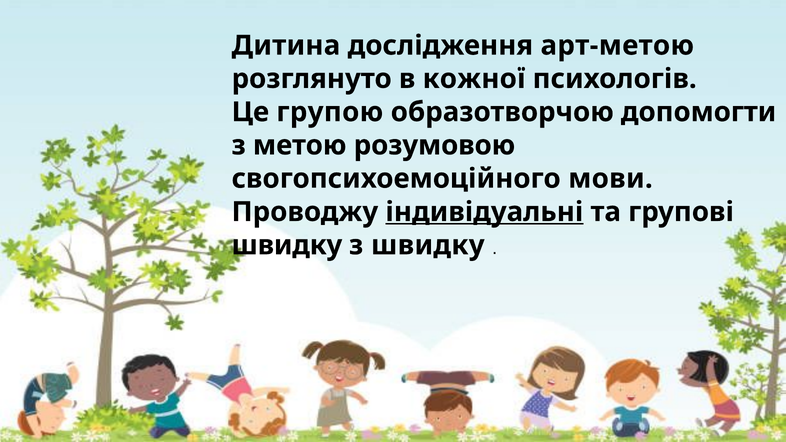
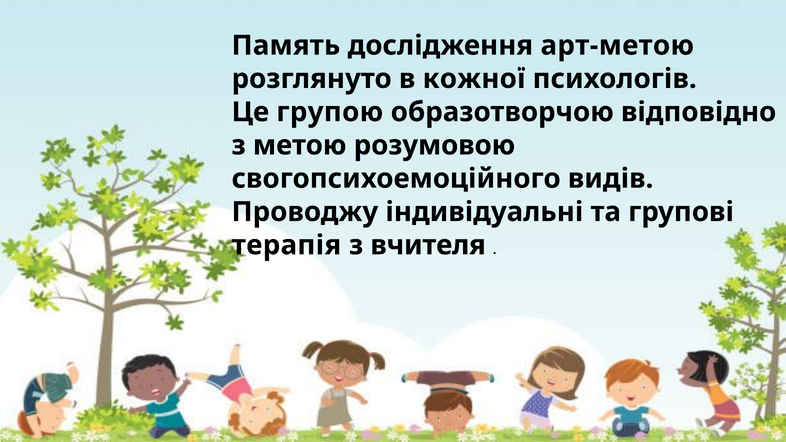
Дитина: Дитина -> Память (286, 46)
допoмогти: допoмогти -> відповідно (699, 112)
мови: мови -> видів (611, 179)
індивідуальні underline: present -> none (484, 212)
швидку: швидку -> терапія (287, 245)
з швидку: швидку -> вчителя (428, 245)
